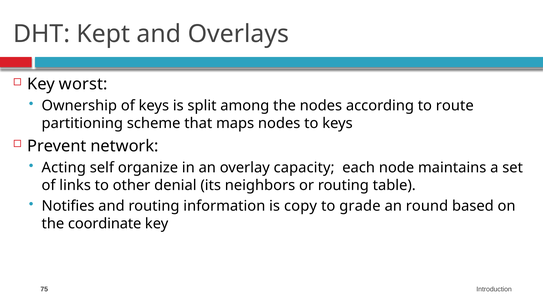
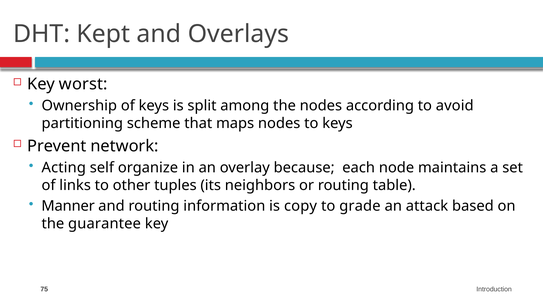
route: route -> avoid (455, 106)
capacity: capacity -> because (304, 168)
denial: denial -> tuples (175, 186)
Notifies: Notifies -> Manner (68, 206)
round: round -> attack (427, 206)
coordinate: coordinate -> guarantee (105, 224)
